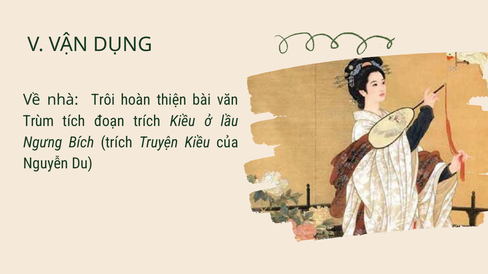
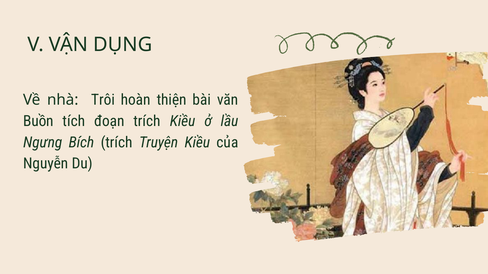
Trùm: Trùm -> Buồn (38, 121)
